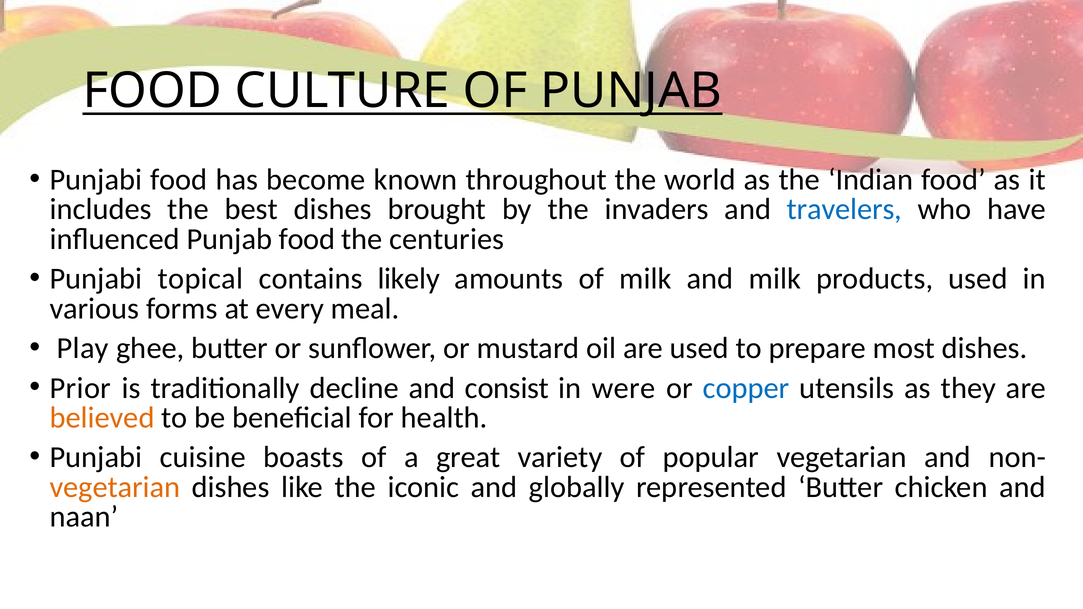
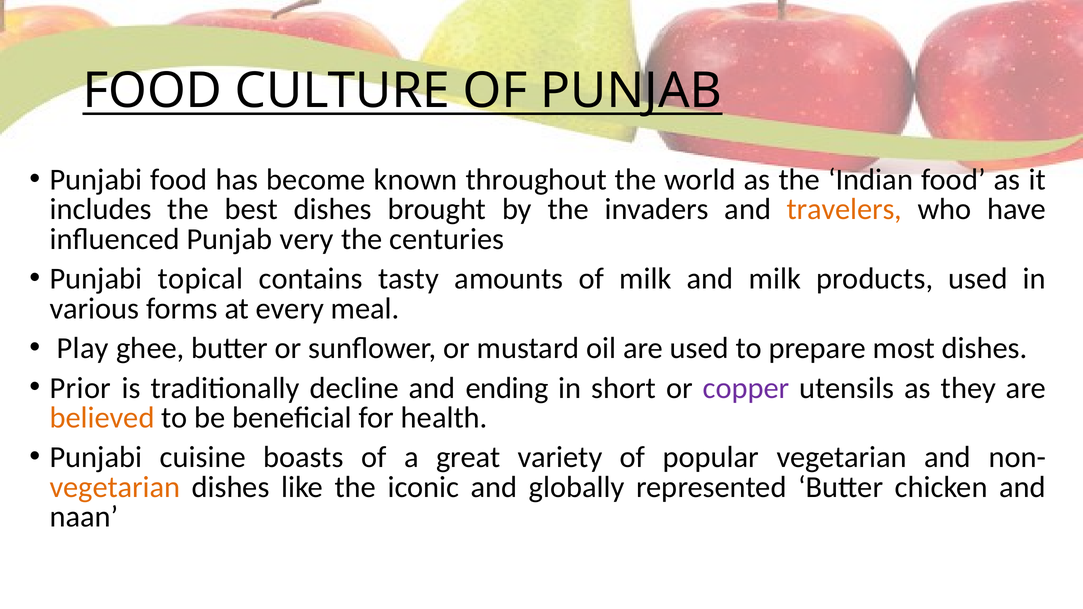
travelers colour: blue -> orange (844, 210)
Punjab food: food -> very (307, 239)
likely: likely -> tasty (409, 279)
consist: consist -> ending (507, 388)
were: were -> short (624, 388)
copper colour: blue -> purple (746, 388)
